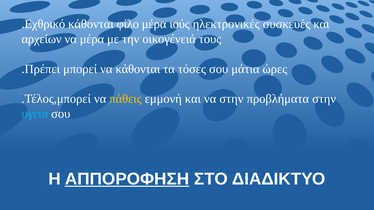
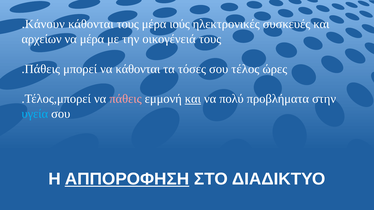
.Εχθρικό: .Εχθρικό -> .Κάνουν (43, 24)
κάθονται φίλο: φίλο -> τους (128, 24)
.Πρέπει: .Πρέπει -> .Πάθεις (41, 69)
μάτια: μάτια -> τέλος (245, 69)
πάθεις colour: yellow -> pink (125, 99)
και underline: none -> present (193, 99)
να στην: στην -> πολύ (232, 99)
